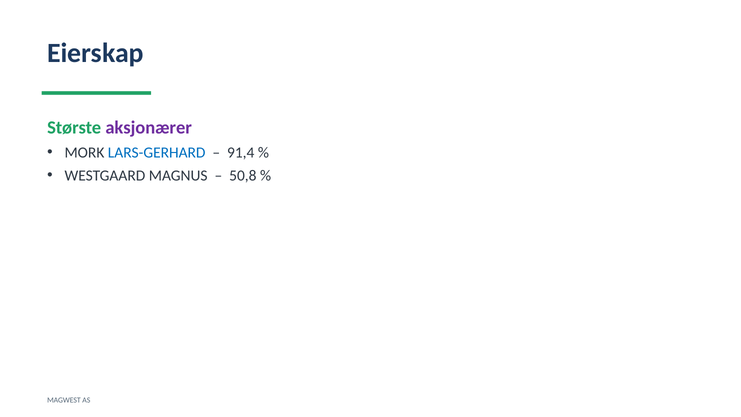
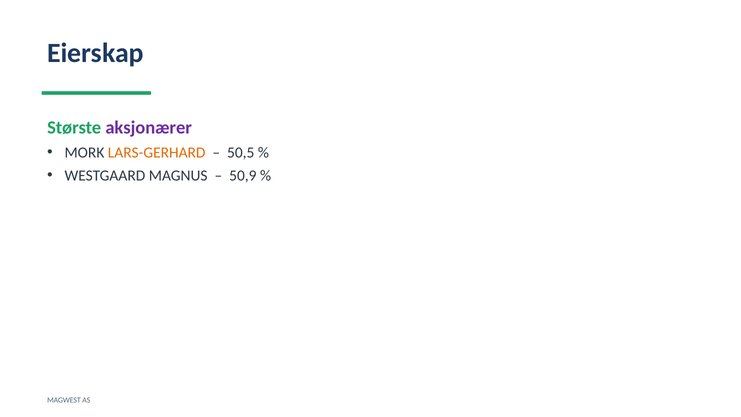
LARS-GERHARD colour: blue -> orange (157, 152)
91,4: 91,4 -> 50,5 (241, 152)
50,8: 50,8 -> 50,9 (243, 176)
